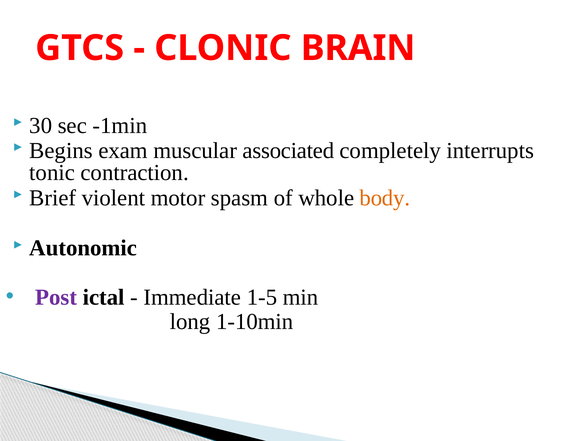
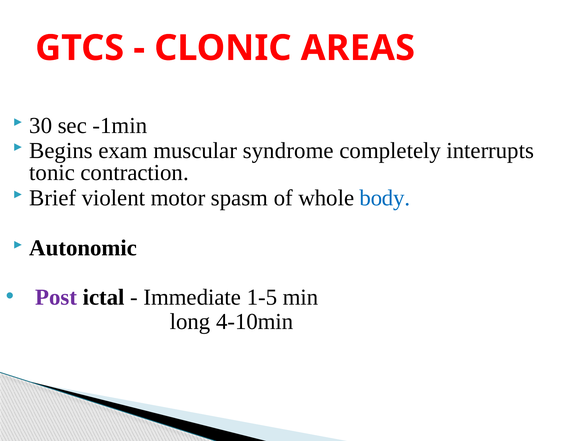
BRAIN: BRAIN -> AREAS (358, 48)
associated: associated -> syndrome (288, 151)
body colour: orange -> blue (385, 198)
1-10min: 1-10min -> 4-10min (255, 322)
